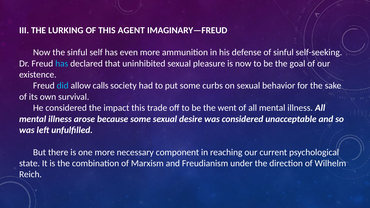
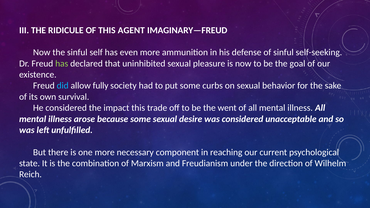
LURKING: LURKING -> RIDICULE (66, 30)
has colour: light blue -> light green (62, 64)
calls: calls -> fully (101, 86)
